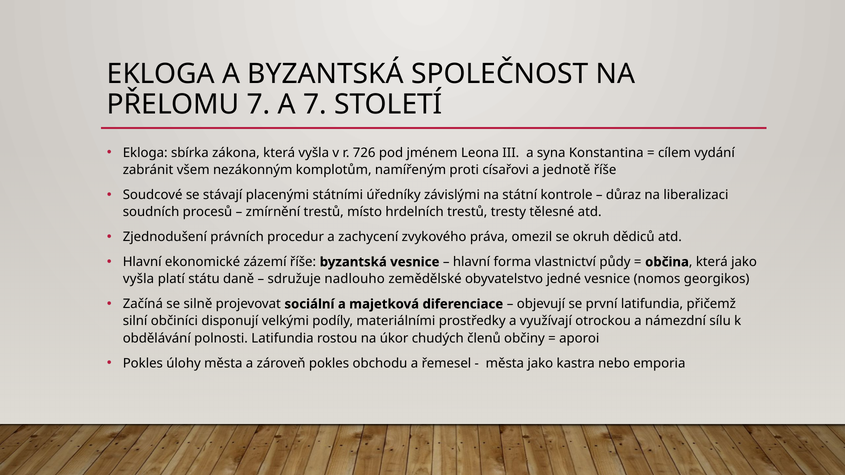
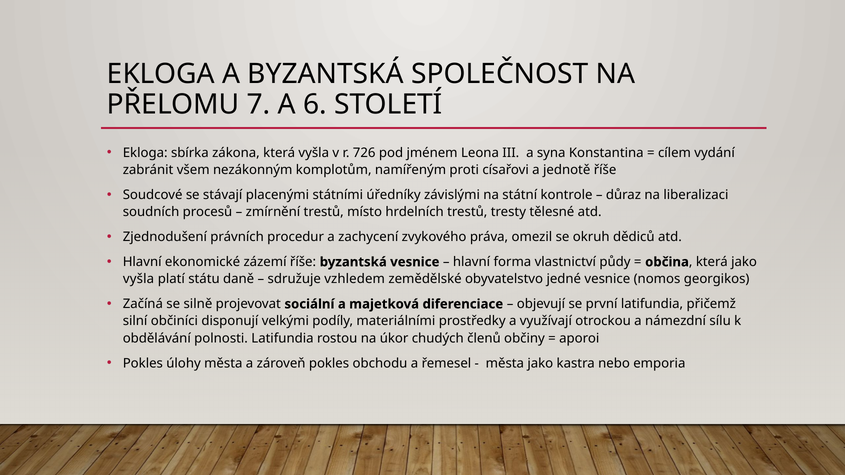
A 7: 7 -> 6 (315, 104)
nadlouho: nadlouho -> vzhledem (355, 279)
